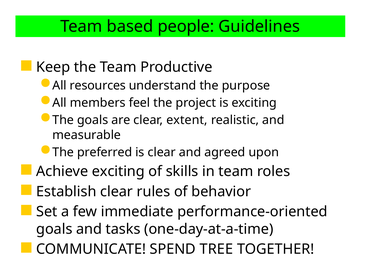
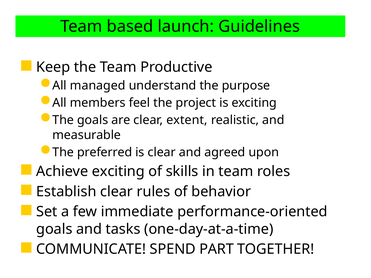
people: people -> launch (186, 26)
resources: resources -> managed (98, 86)
TREE: TREE -> PART (217, 249)
